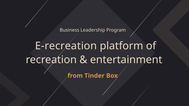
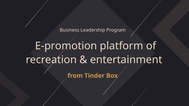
E-recreation: E-recreation -> E-promotion (66, 46)
